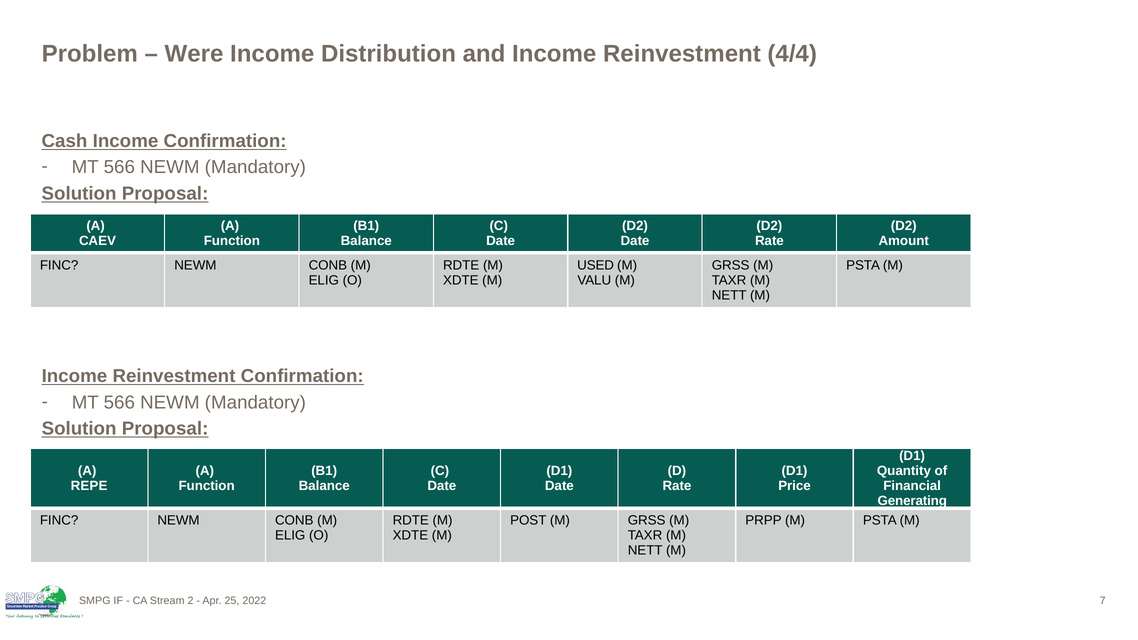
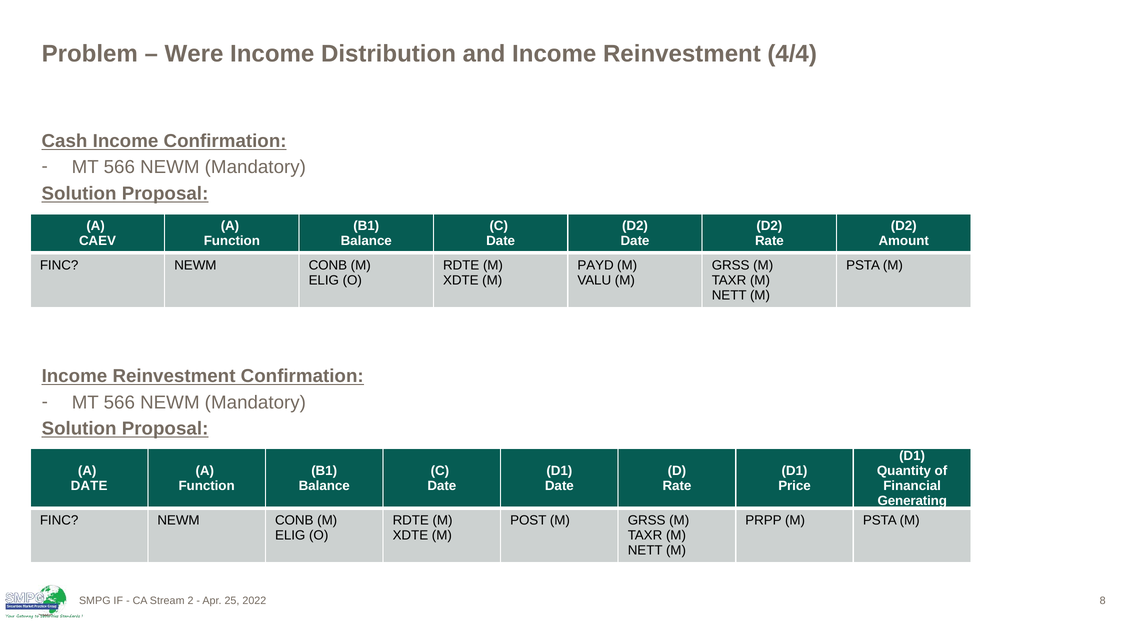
USED: USED -> PAYD (596, 265)
REPE: REPE -> DATE (89, 486)
7: 7 -> 8 (1103, 601)
